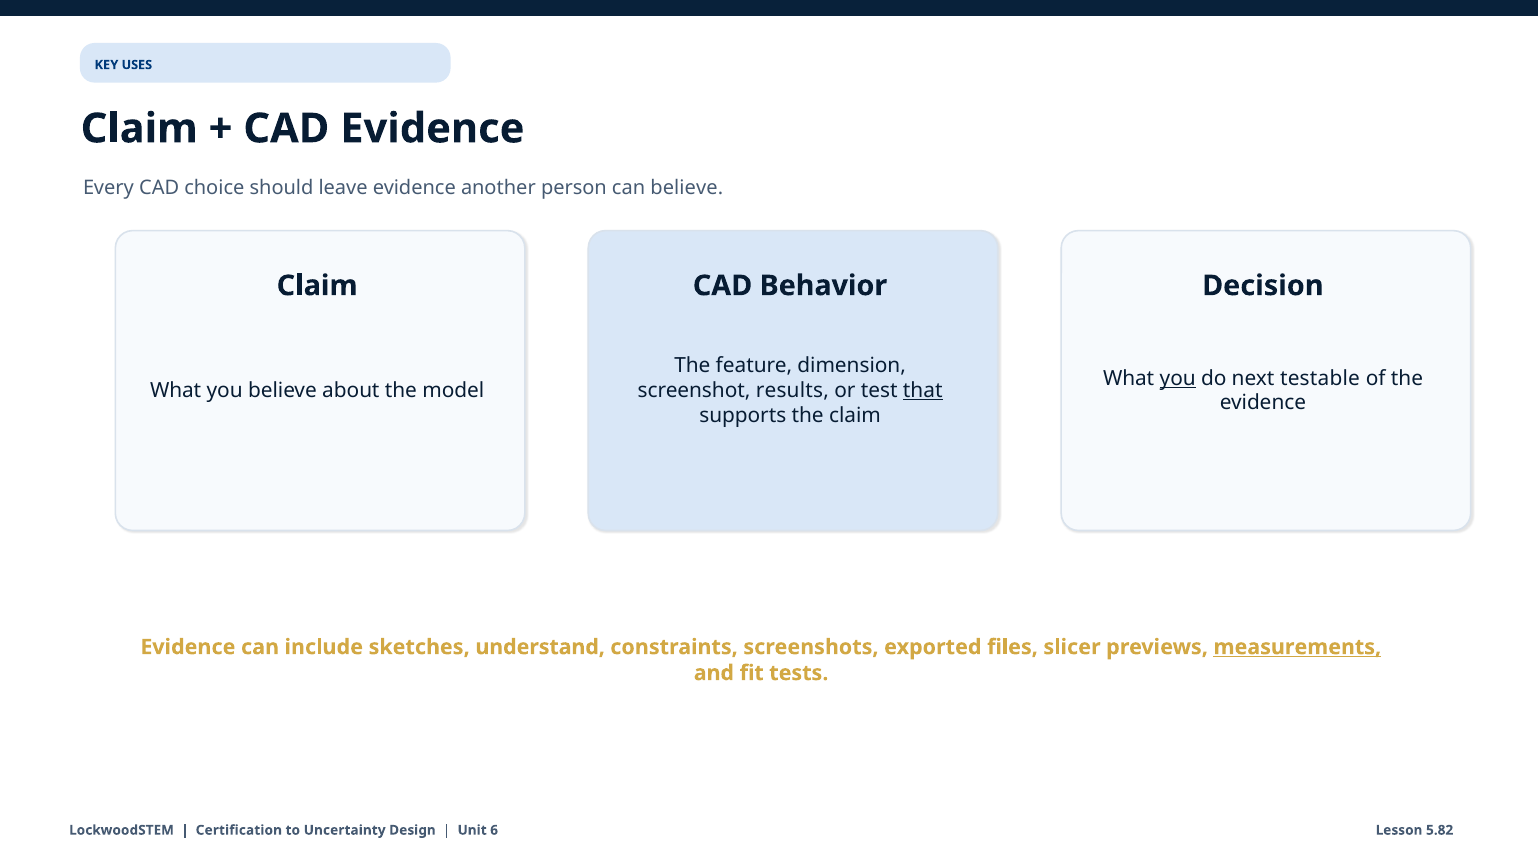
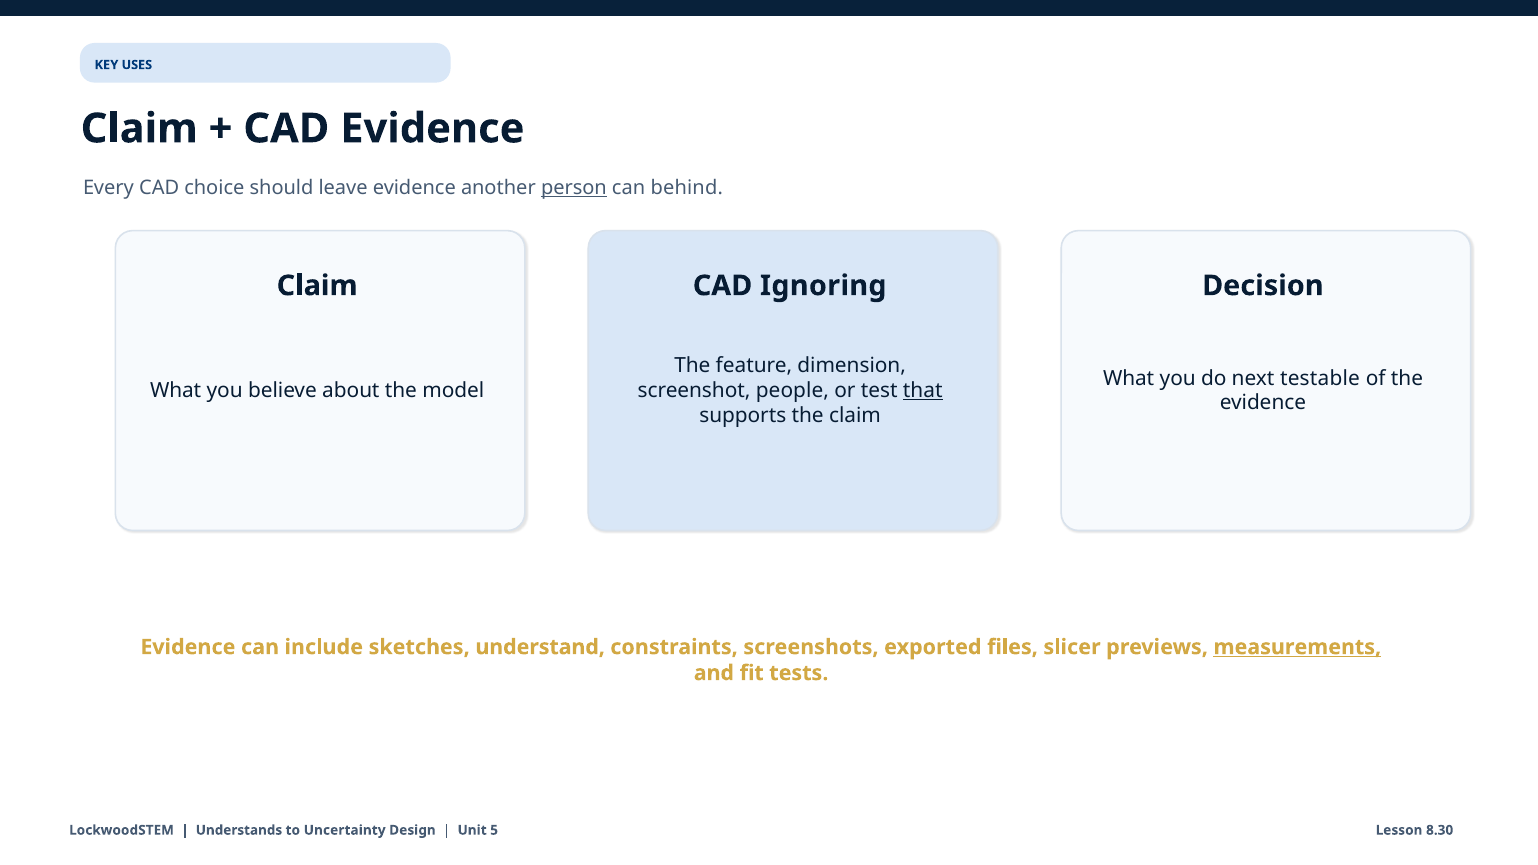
person underline: none -> present (574, 188)
can believe: believe -> behind (687, 188)
Behavior: Behavior -> Ignoring (823, 286)
you underline: present -> none (1178, 378)
results: results -> people (792, 391)
Certification: Certification -> Understands (239, 830)
6: 6 -> 5 (494, 830)
5.82: 5.82 -> 8.30 (1440, 830)
